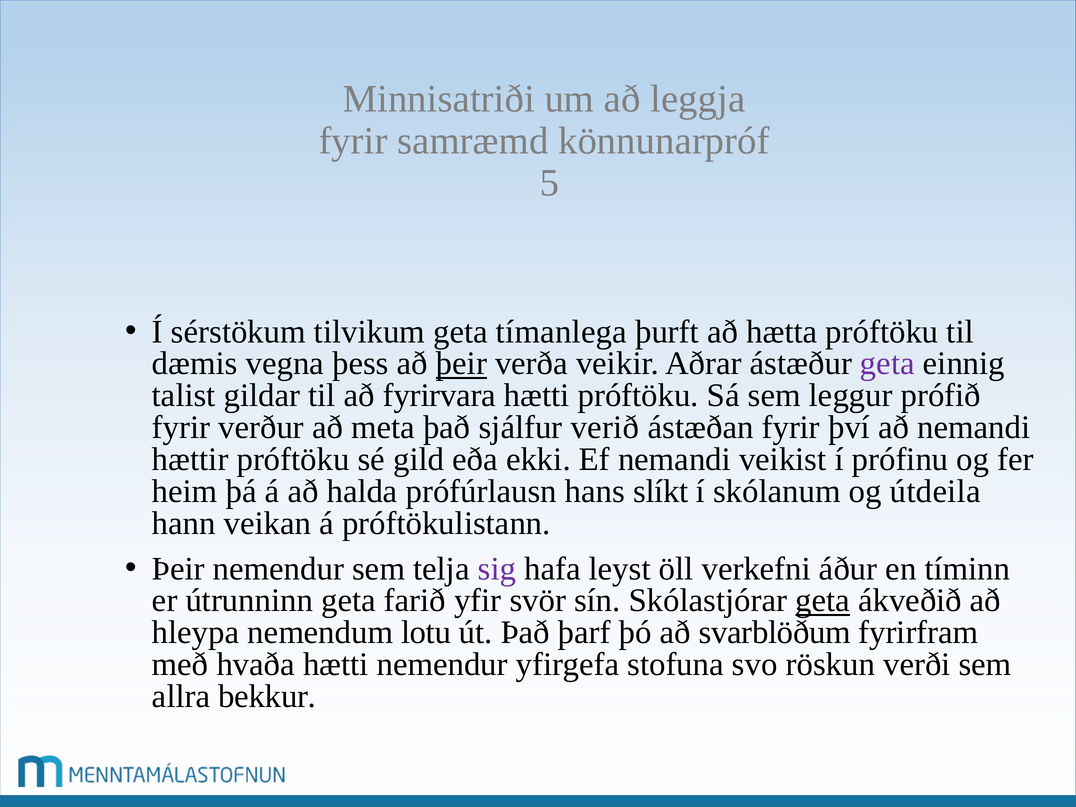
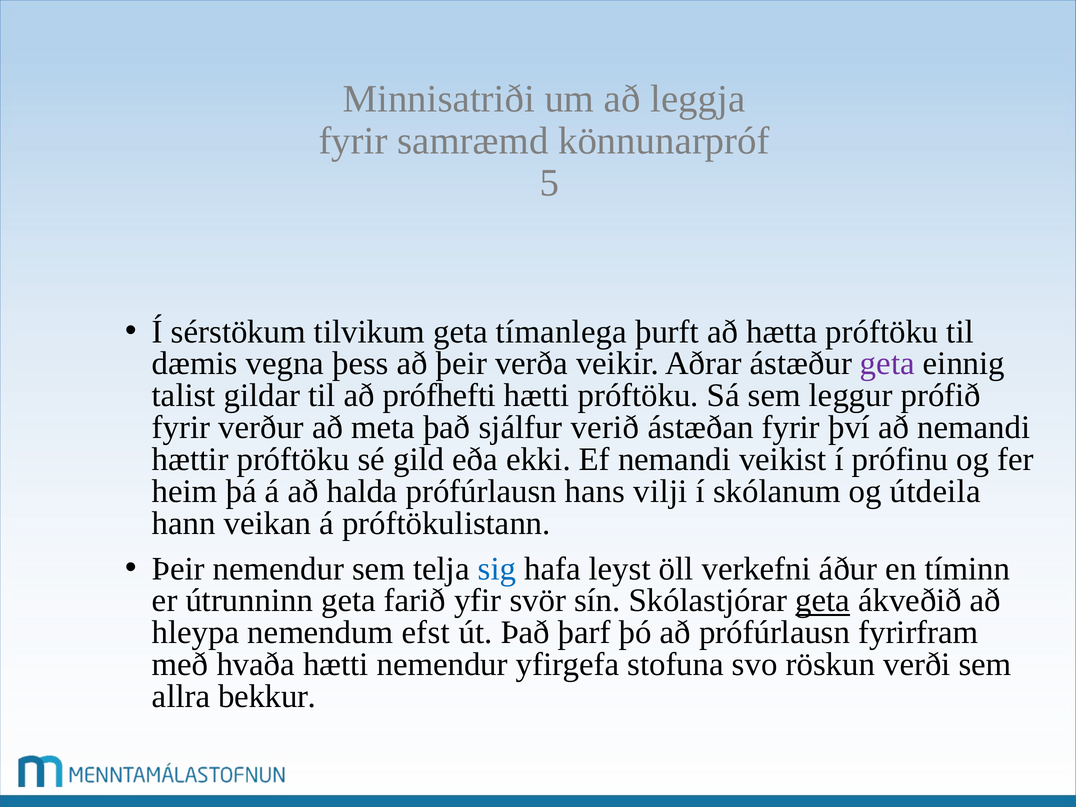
þeir underline: present -> none (461, 364)
fyrirvara: fyrirvara -> prófhefti (439, 396)
slíkt: slíkt -> vilji (660, 491)
sig colour: purple -> blue (497, 569)
lotu: lotu -> efst (426, 633)
að svarblöðum: svarblöðum -> prófúrlausn (775, 633)
